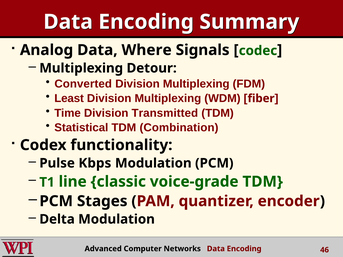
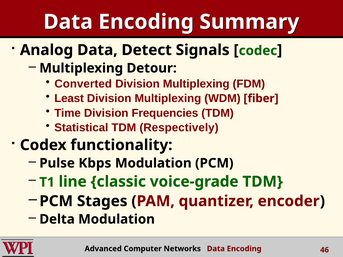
Where: Where -> Detect (147, 50)
Transmitted: Transmitted -> Frequencies (165, 113)
Combination: Combination -> Respectively (179, 128)
